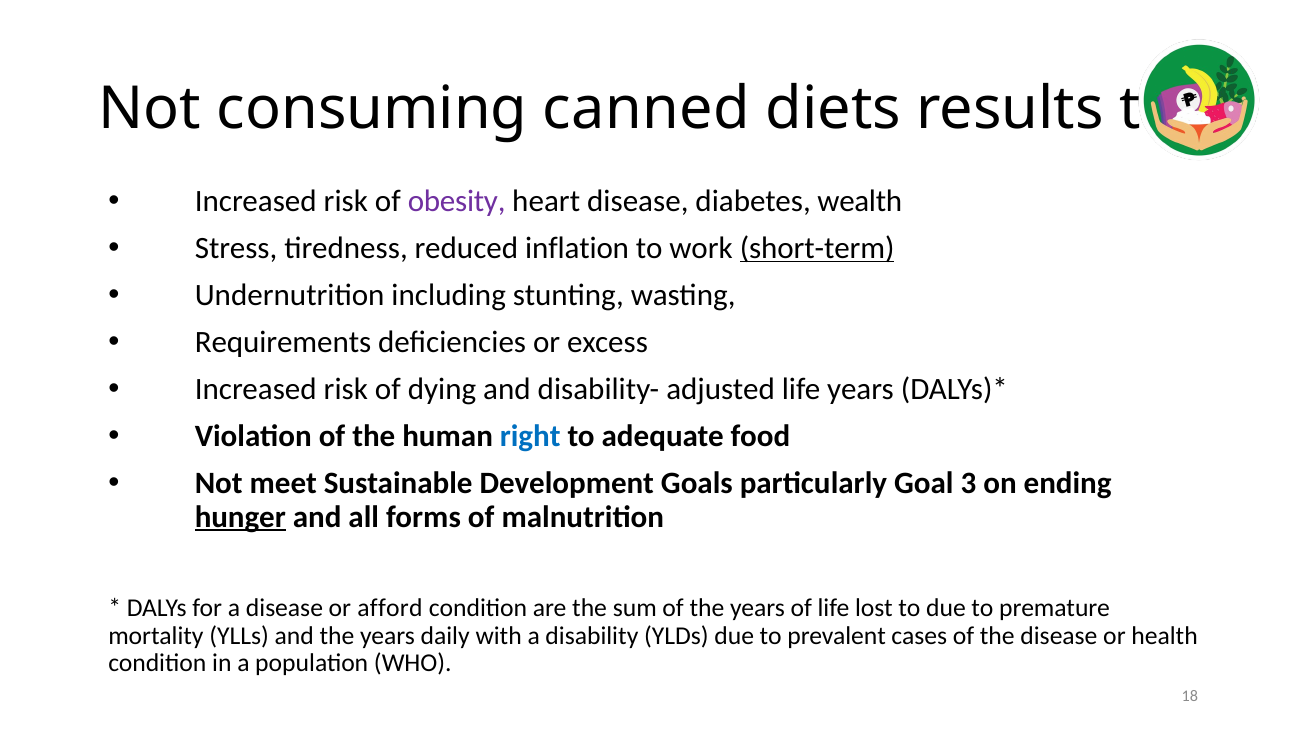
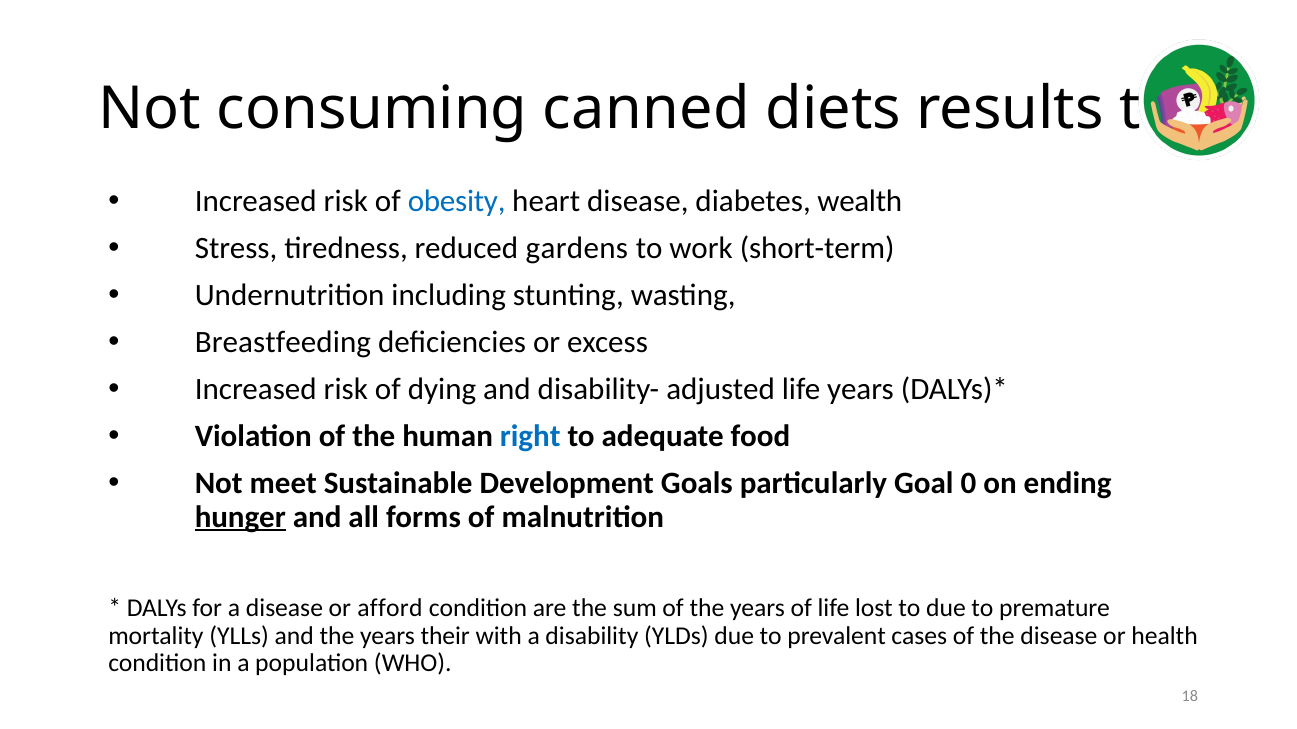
obesity colour: purple -> blue (457, 201)
inflation: inflation -> gardens (577, 248)
short-term underline: present -> none (817, 248)
Requirements: Requirements -> Breastfeeding (283, 343)
3: 3 -> 0 (968, 484)
daily: daily -> their (445, 636)
